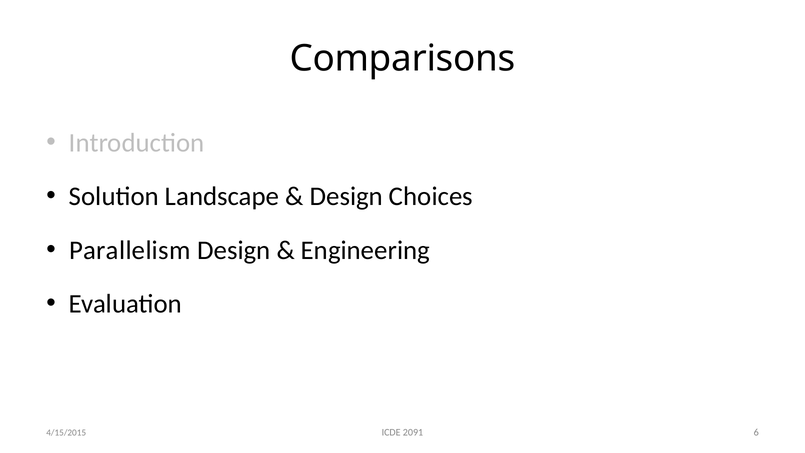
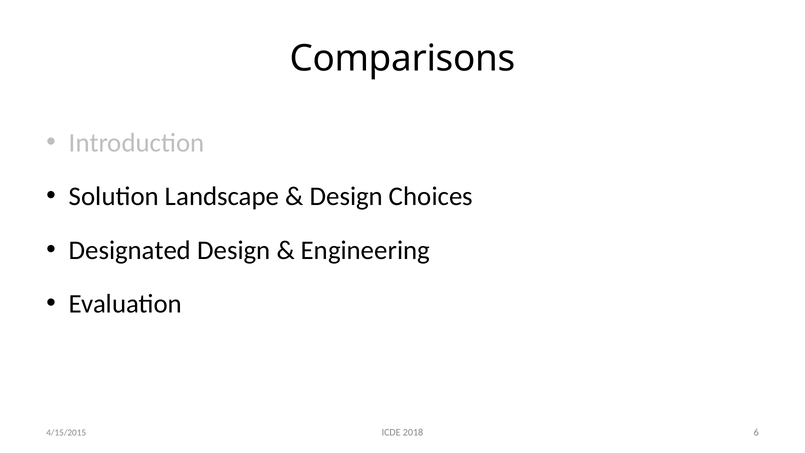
Parallelism: Parallelism -> Designated (130, 250)
2091: 2091 -> 2018 (413, 432)
